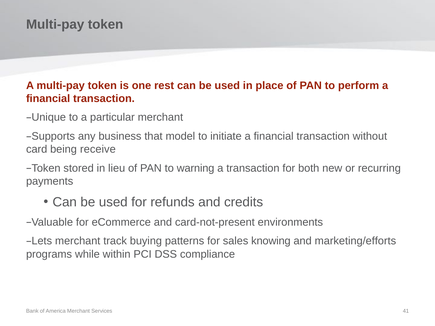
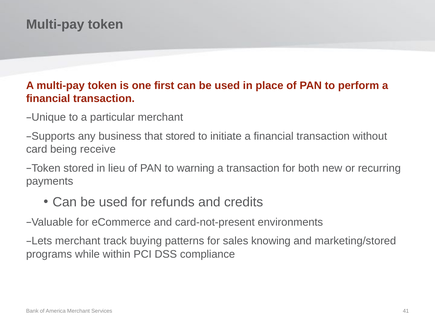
rest: rest -> first (164, 86)
that model: model -> stored (180, 136)
marketing/efforts: marketing/efforts -> marketing/stored (355, 241)
